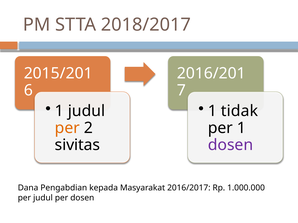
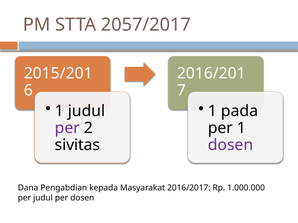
2018/2017: 2018/2017 -> 2057/2017 (146, 25)
tidak: tidak -> pada (240, 111)
per colour: orange -> purple (67, 128)
